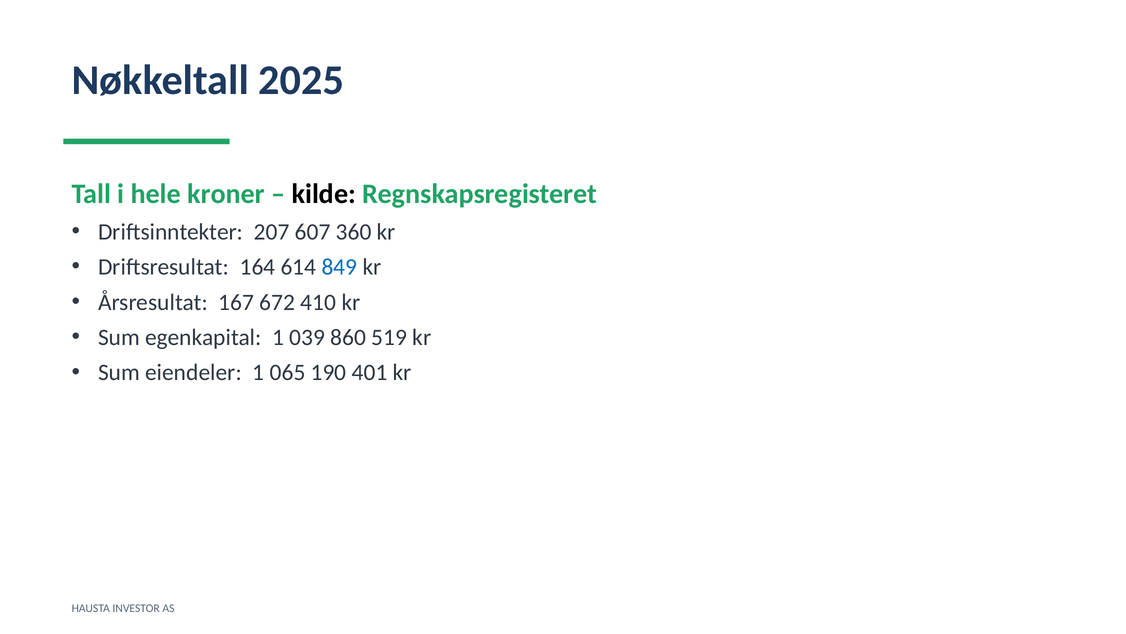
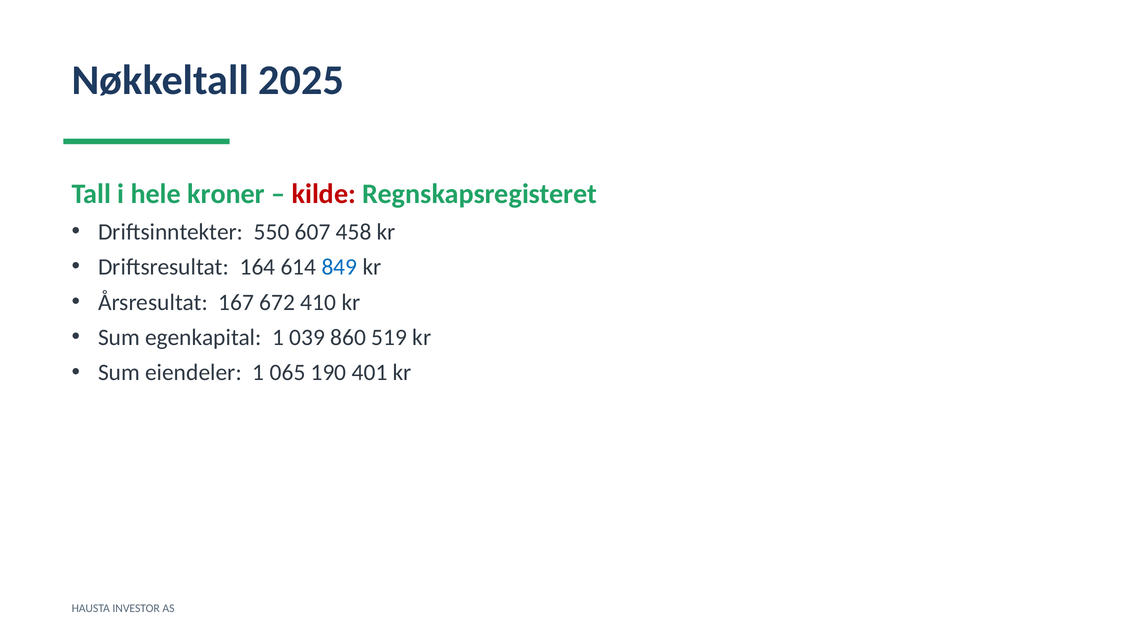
kilde colour: black -> red (324, 194)
207: 207 -> 550 (272, 232)
360: 360 -> 458 (354, 232)
